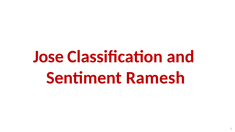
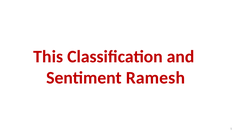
Jose: Jose -> This (48, 57)
